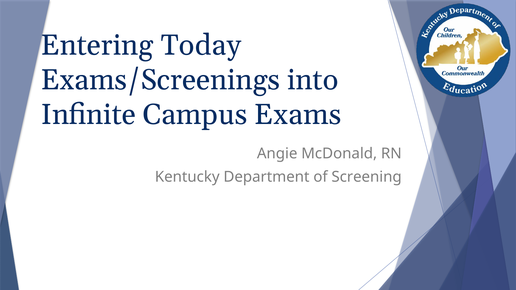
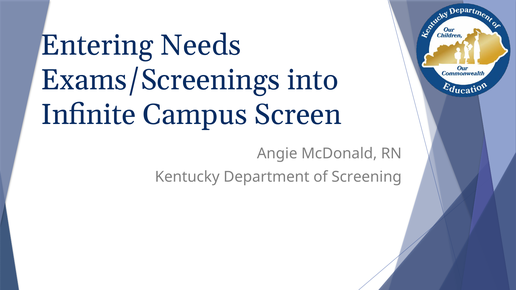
Today: Today -> Needs (201, 45)
Exams: Exams -> Screen (298, 115)
